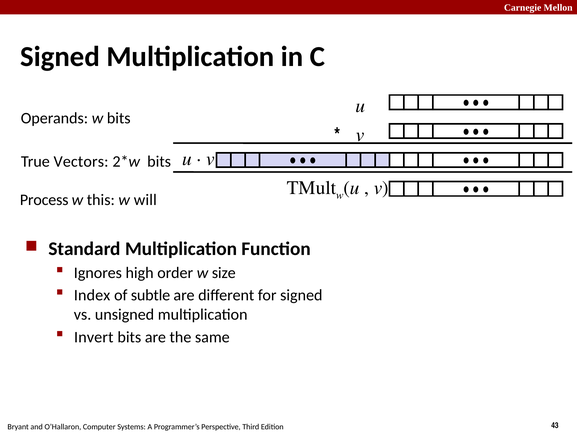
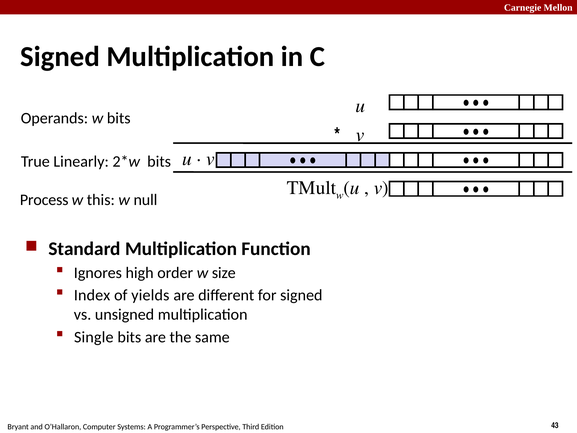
Vectors: Vectors -> Linearly (81, 161)
will: will -> null (145, 200)
subtle: subtle -> yields (150, 295)
Invert: Invert -> Single (94, 337)
